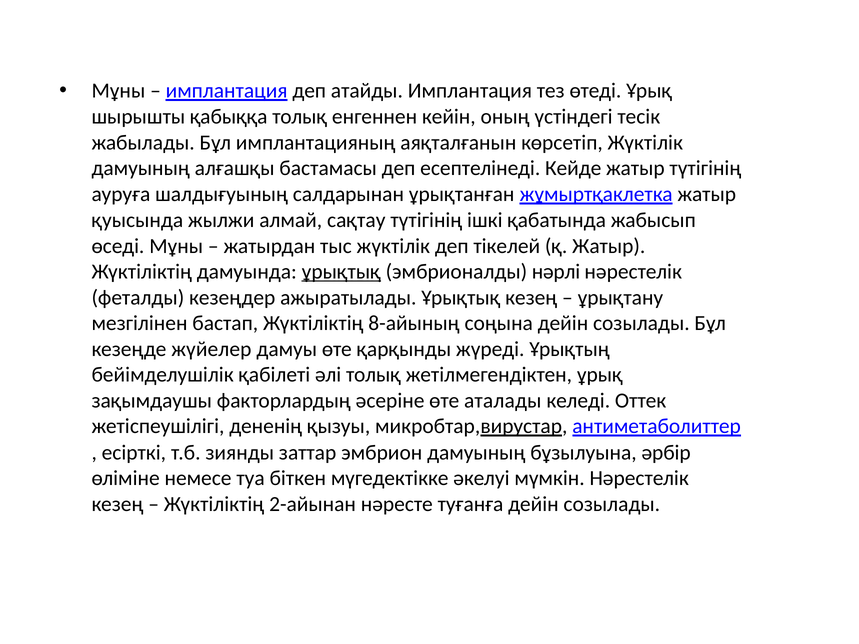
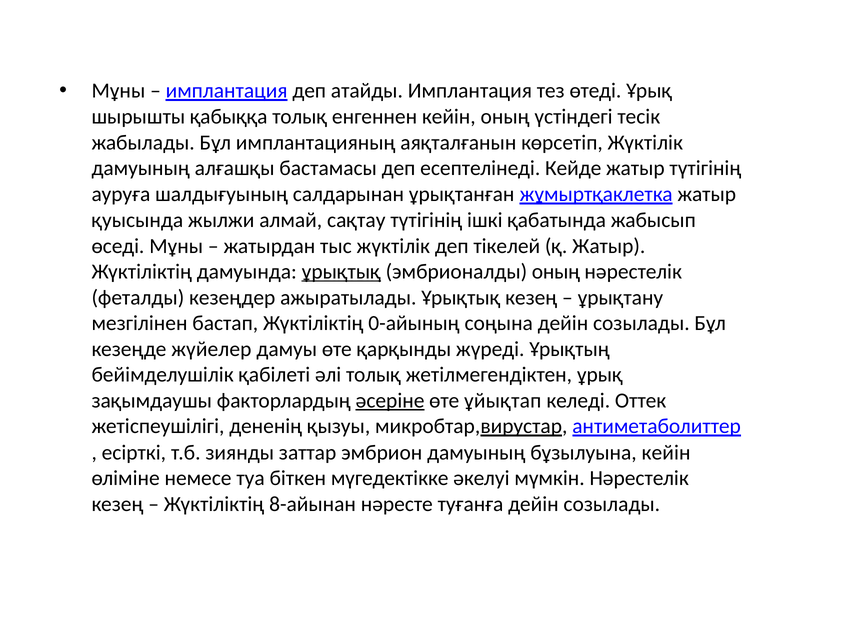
эмбрионалды нәрлі: нәрлі -> оның (556, 272)
8-айының: 8-айының -> 0-айының (414, 323)
әсеріне underline: none -> present (390, 401)
аталады: аталады -> ұйықтап (503, 401)
бұзылуына әрбір: әрбір -> кейін (666, 453)
2-айынан: 2-айынан -> 8-айынан (313, 504)
